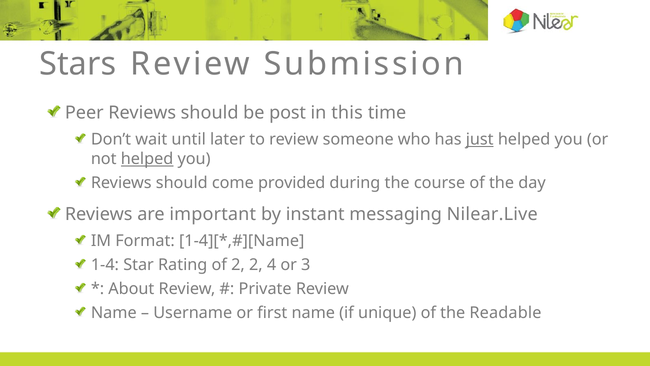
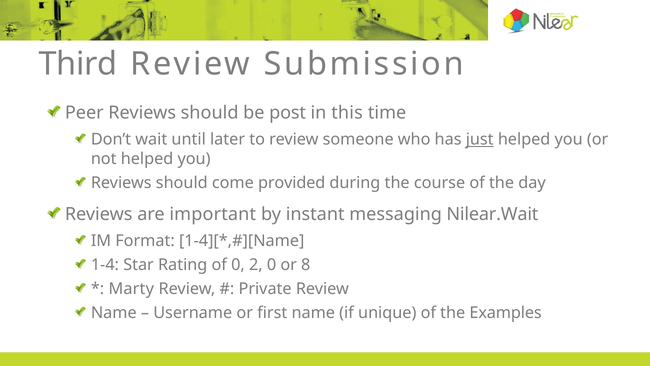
Stars: Stars -> Third (78, 64)
helped underline: present -> none (147, 159)
Nilear.Live: Nilear.Live -> Nilear.Wait (492, 214)
of 2: 2 -> 0 (238, 265)
2 4: 4 -> 0 (272, 265)
3: 3 -> 8 (306, 265)
About: About -> Marty (131, 289)
Readable: Readable -> Examples (506, 312)
